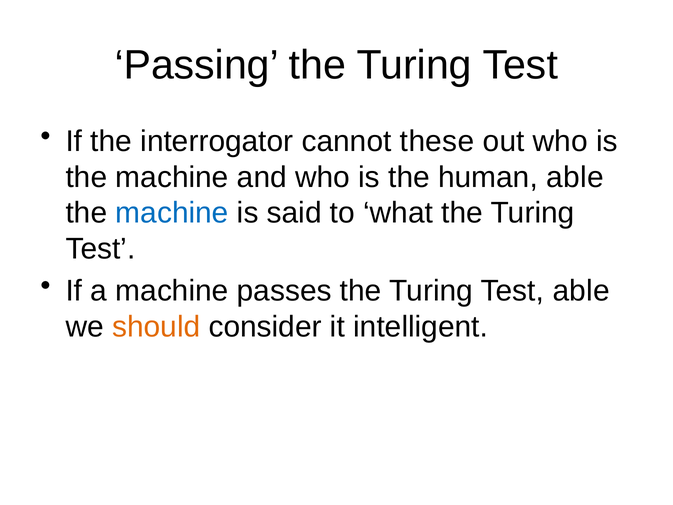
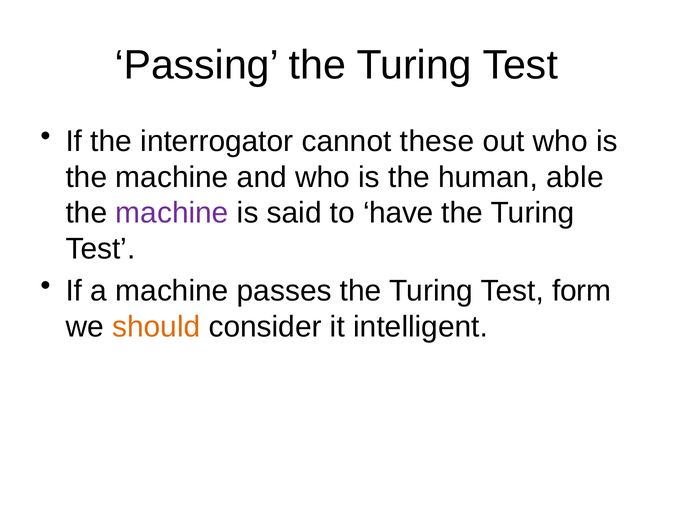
machine colour: blue -> purple (172, 213)
what: what -> have (398, 213)
Test able: able -> form (582, 291)
